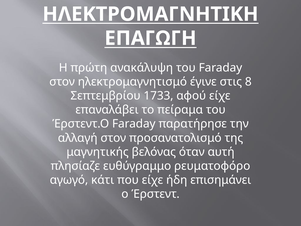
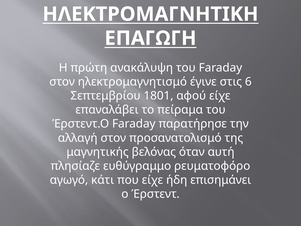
8: 8 -> 6 (248, 82)
1733: 1733 -> 1801 (158, 96)
